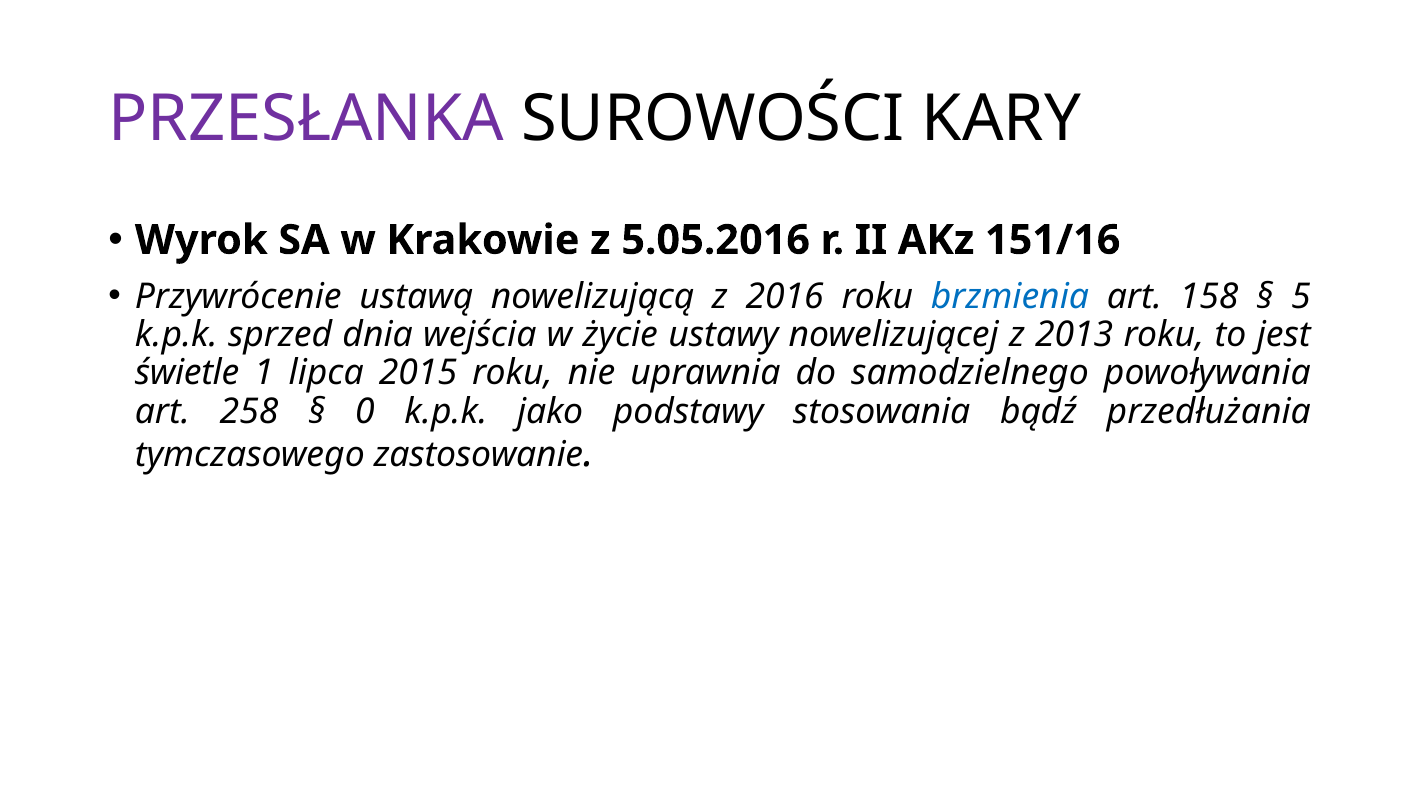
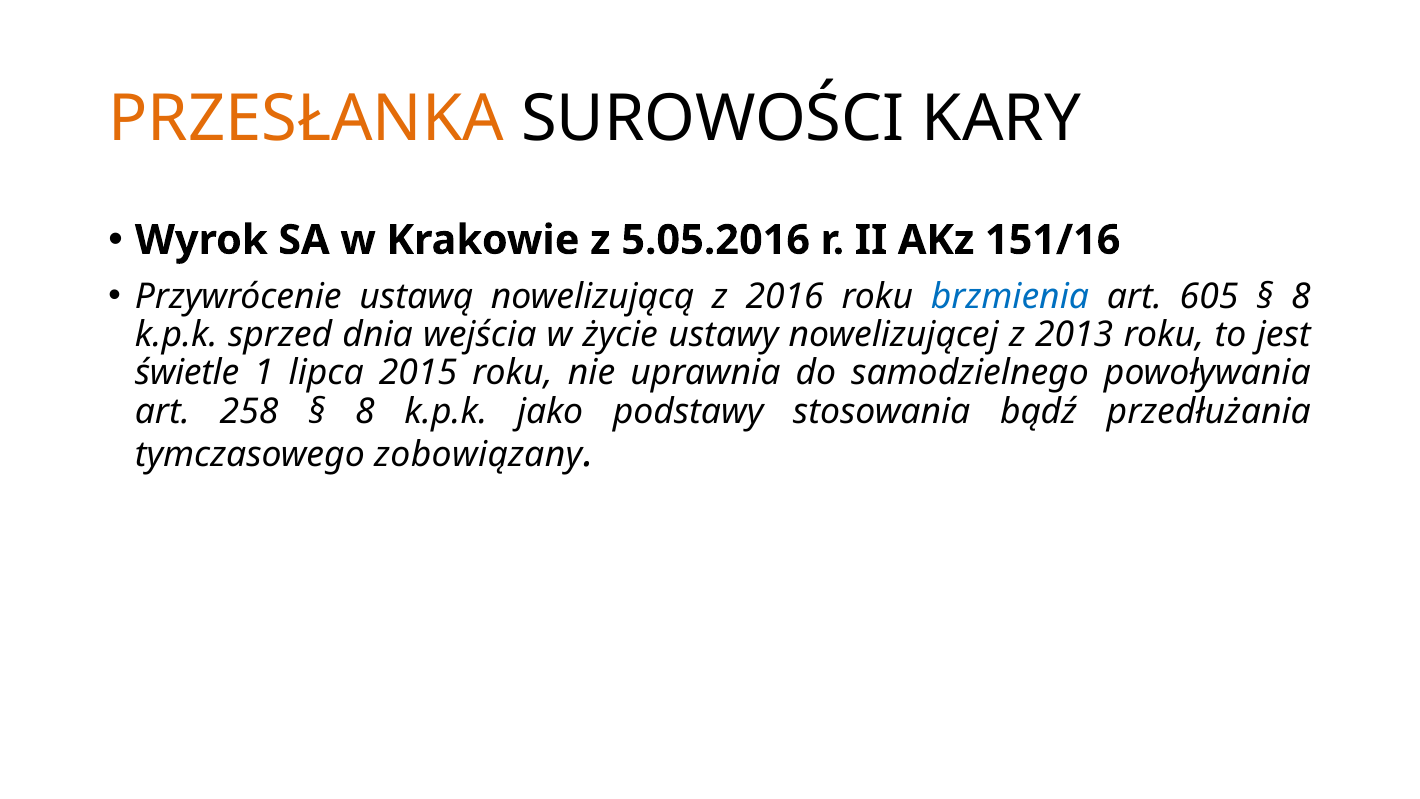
PRZESŁANKA colour: purple -> orange (306, 119)
158: 158 -> 605 (1209, 296)
5: 5 -> 8 (1301, 296)
0: 0 -> 8 (365, 411)
zastosowanie: zastosowanie -> zobowiązany (478, 455)
